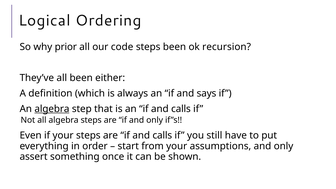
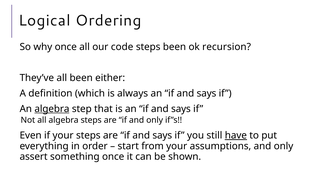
why prior: prior -> once (66, 47)
calls: calls -> says (181, 109)
are if and calls: calls -> says (162, 135)
have underline: none -> present (236, 135)
